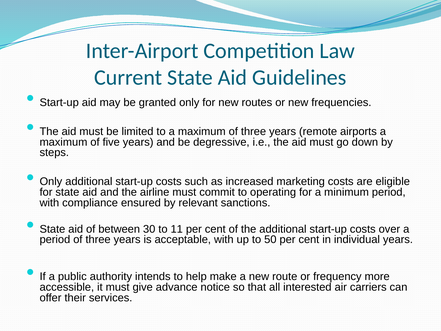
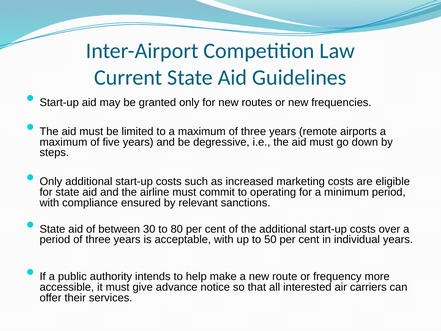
11: 11 -> 80 (177, 229)
